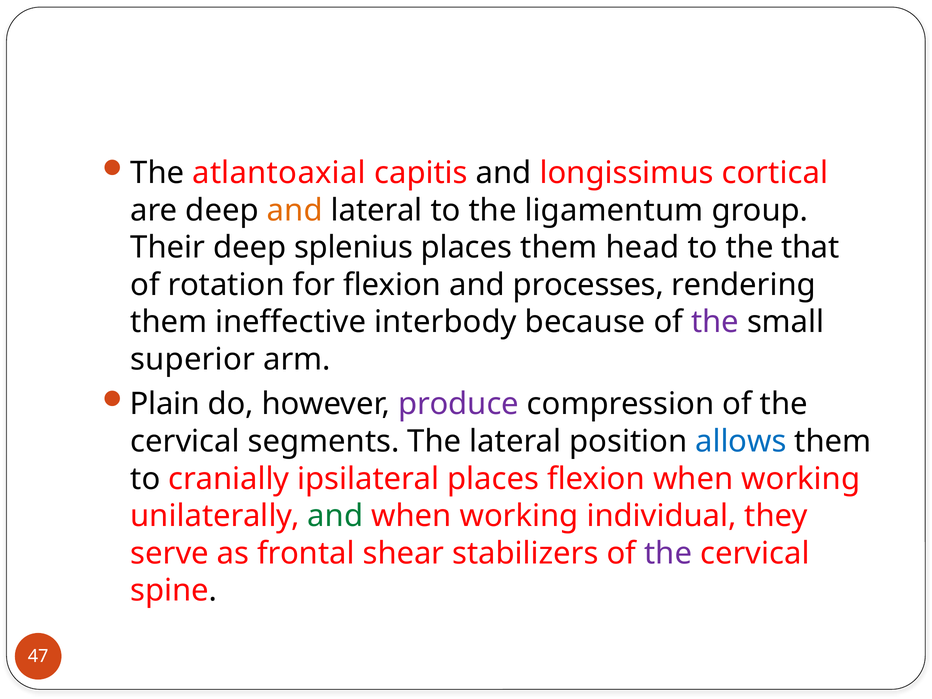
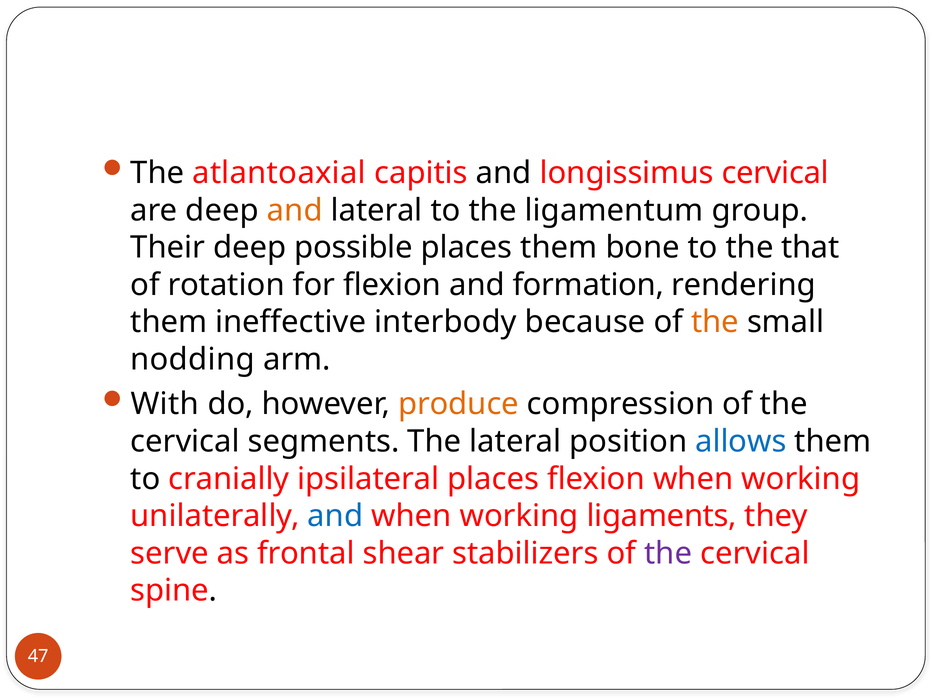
longissimus cortical: cortical -> cervical (775, 173)
splenius: splenius -> possible (354, 248)
head: head -> bone (643, 248)
processes: processes -> formation (588, 285)
the colour: purple -> orange (715, 322)
superior: superior -> nodding (193, 359)
Plain: Plain -> With (165, 404)
produce colour: purple -> orange (458, 404)
and colour: green -> blue (335, 516)
individual: individual -> ligaments (662, 516)
